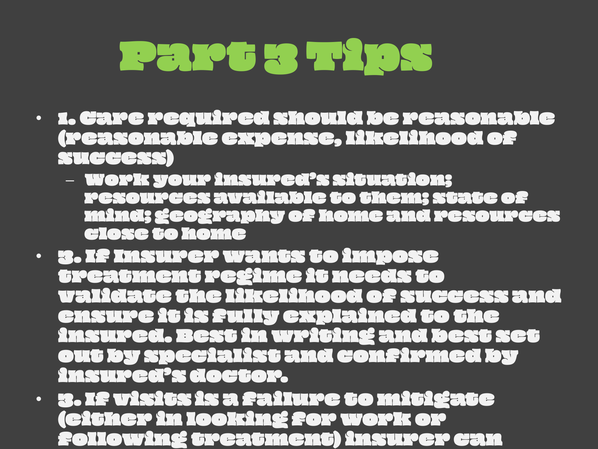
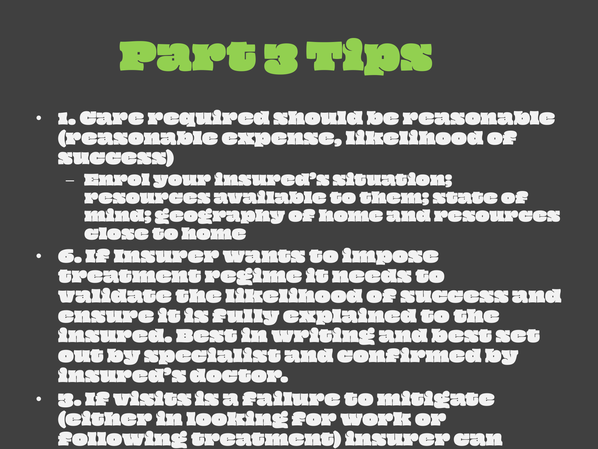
Work: Work -> Enrol (117, 180)
3: 3 -> 6 (70, 257)
